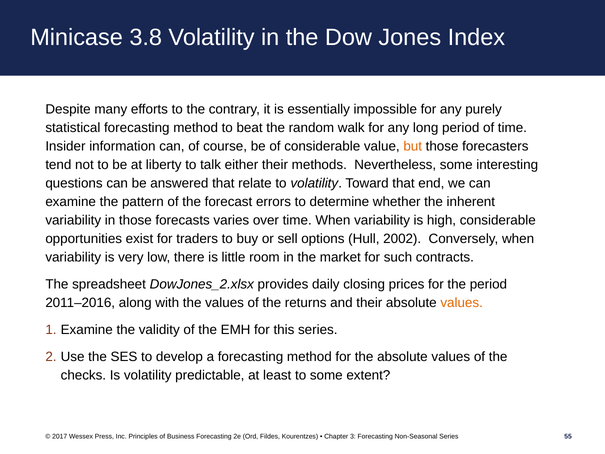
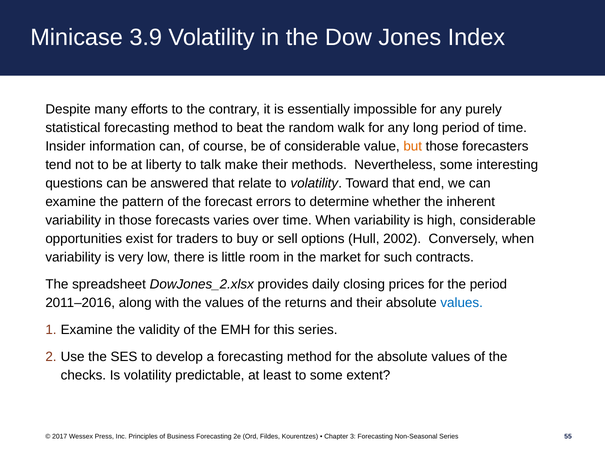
3.8: 3.8 -> 3.9 (146, 38)
either: either -> make (241, 165)
values colour: orange -> blue (462, 303)
